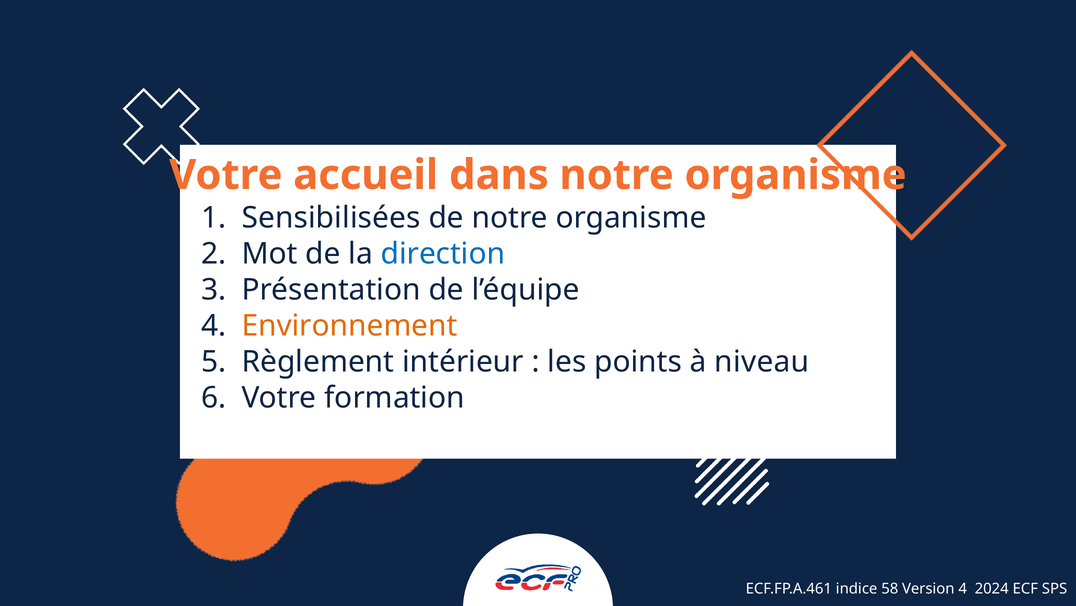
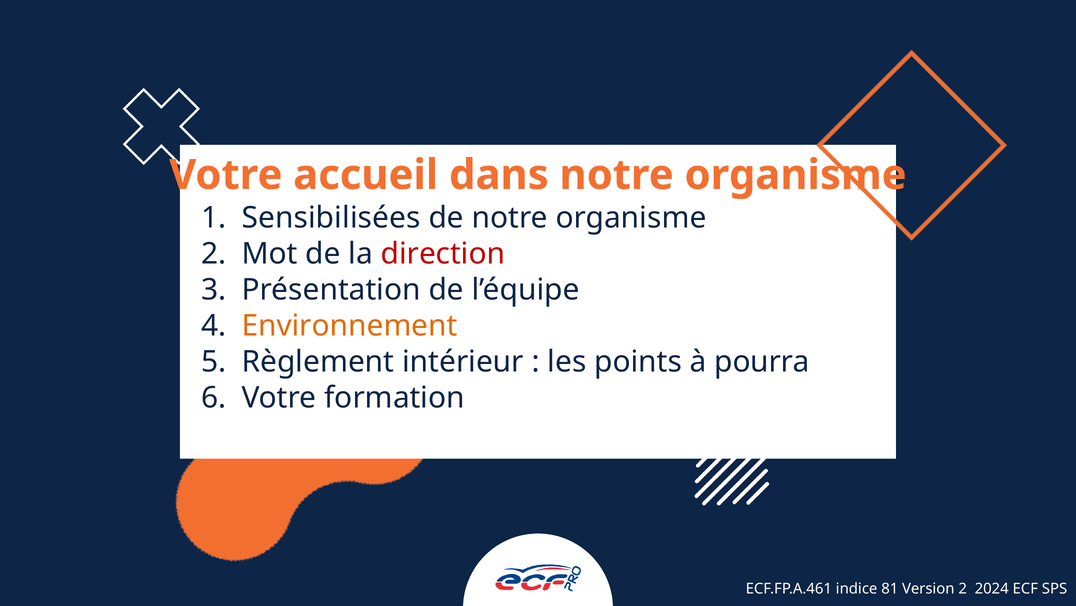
direction colour: blue -> red (443, 254)
niveau: niveau -> pourra (762, 361)
58: 58 -> 81 (890, 588)
Version 4: 4 -> 2 (963, 588)
